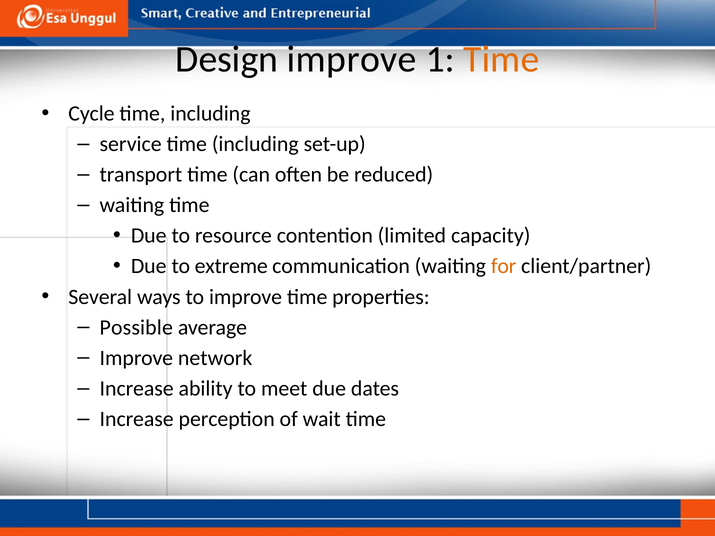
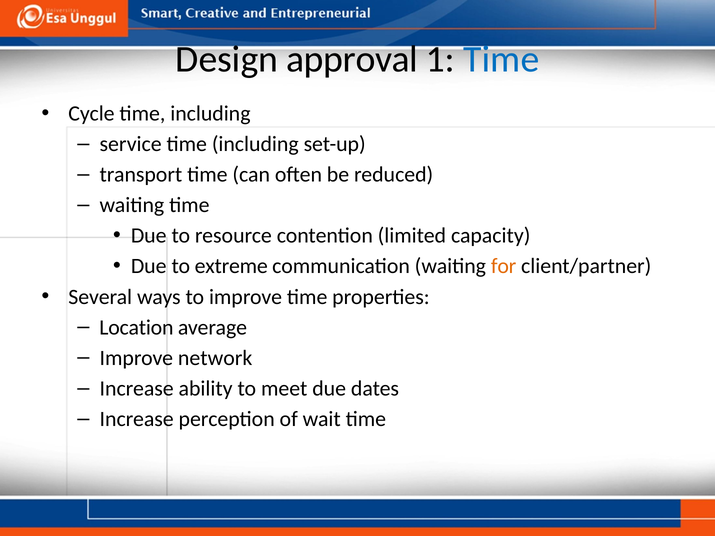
Design improve: improve -> approval (352, 59)
Time colour: orange -> blue (501, 59)
Possible: Possible -> Location (136, 328)
